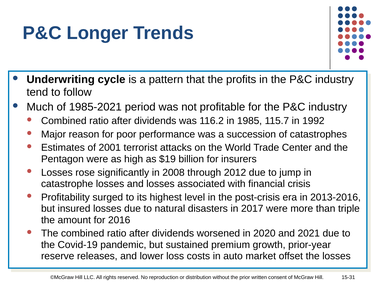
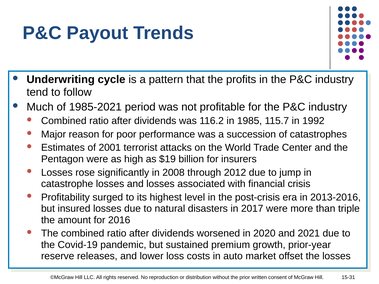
Longer: Longer -> Payout (97, 33)
